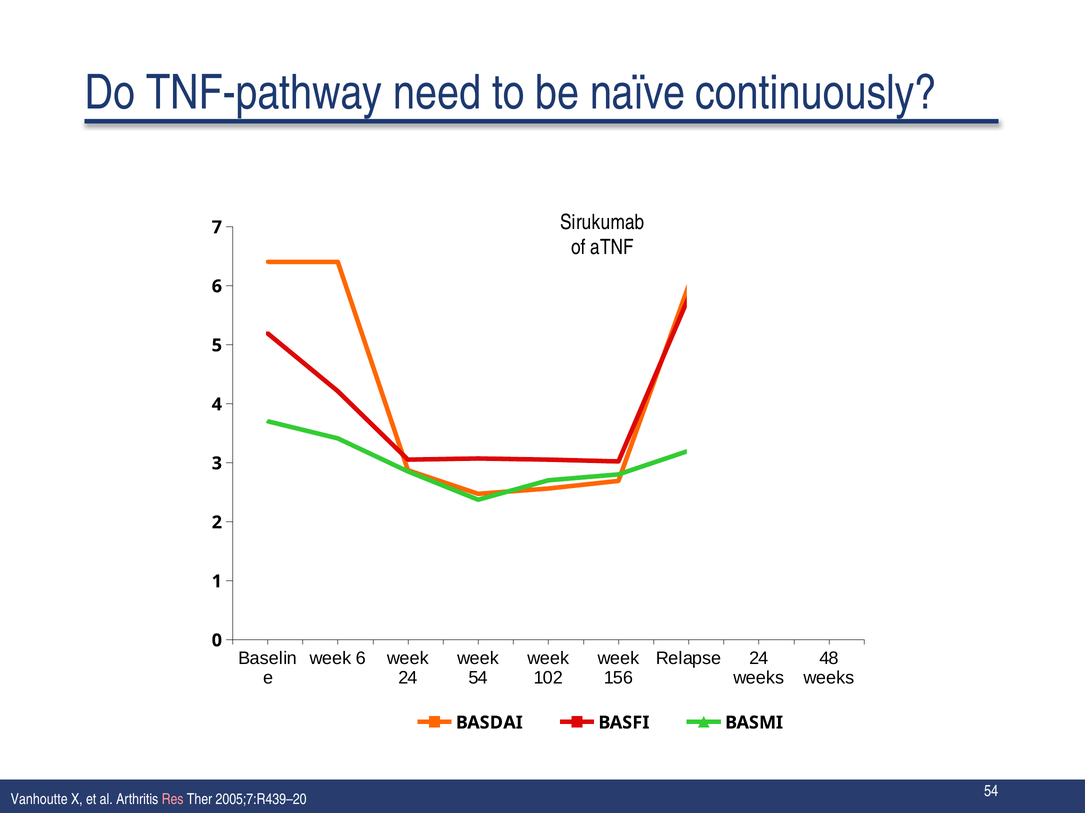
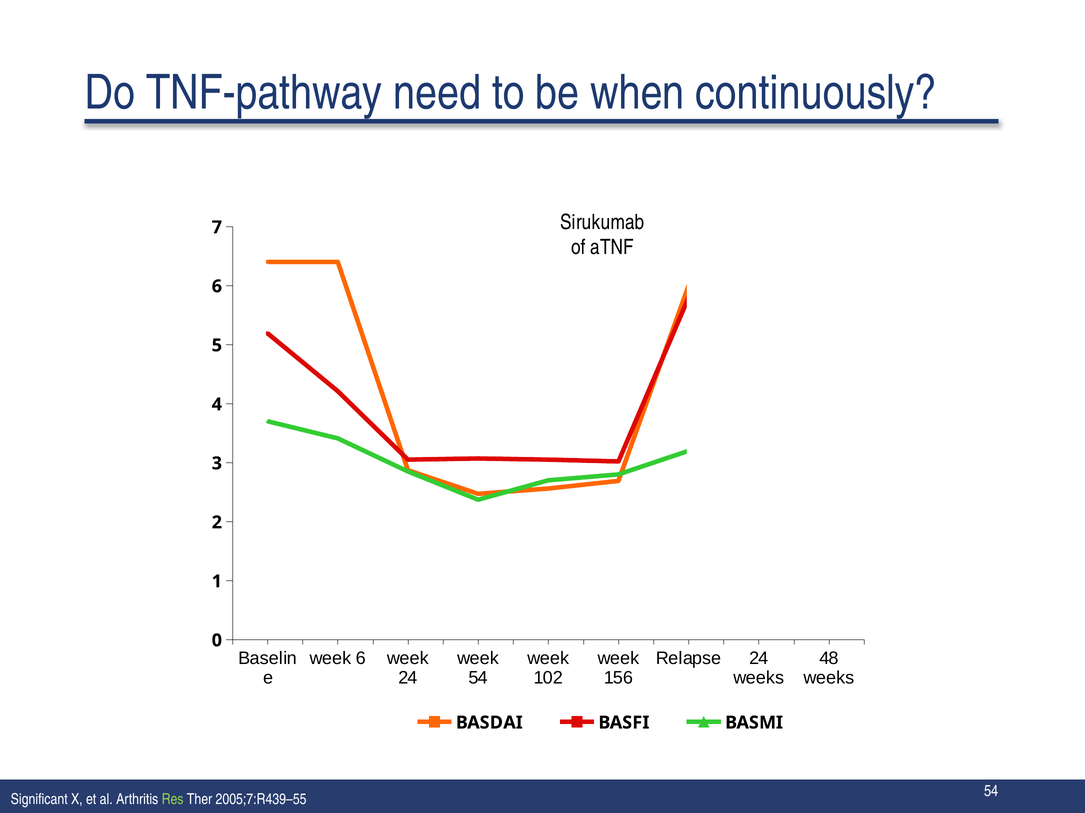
naïve: naïve -> when (637, 93)
Vanhoutte: Vanhoutte -> Significant (39, 800)
Res colour: pink -> light green (173, 800)
2005;7:R439–20: 2005;7:R439–20 -> 2005;7:R439–55 (261, 800)
